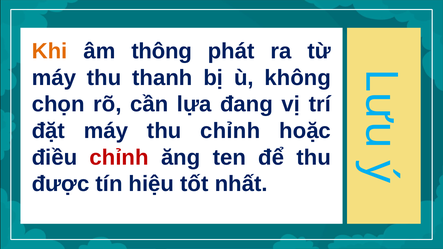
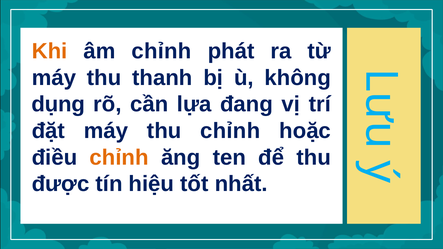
âm thông: thông -> chỉnh (161, 51)
chọn: chọn -> dụng (58, 104)
chỉnh colour: red -> orange (119, 158)
